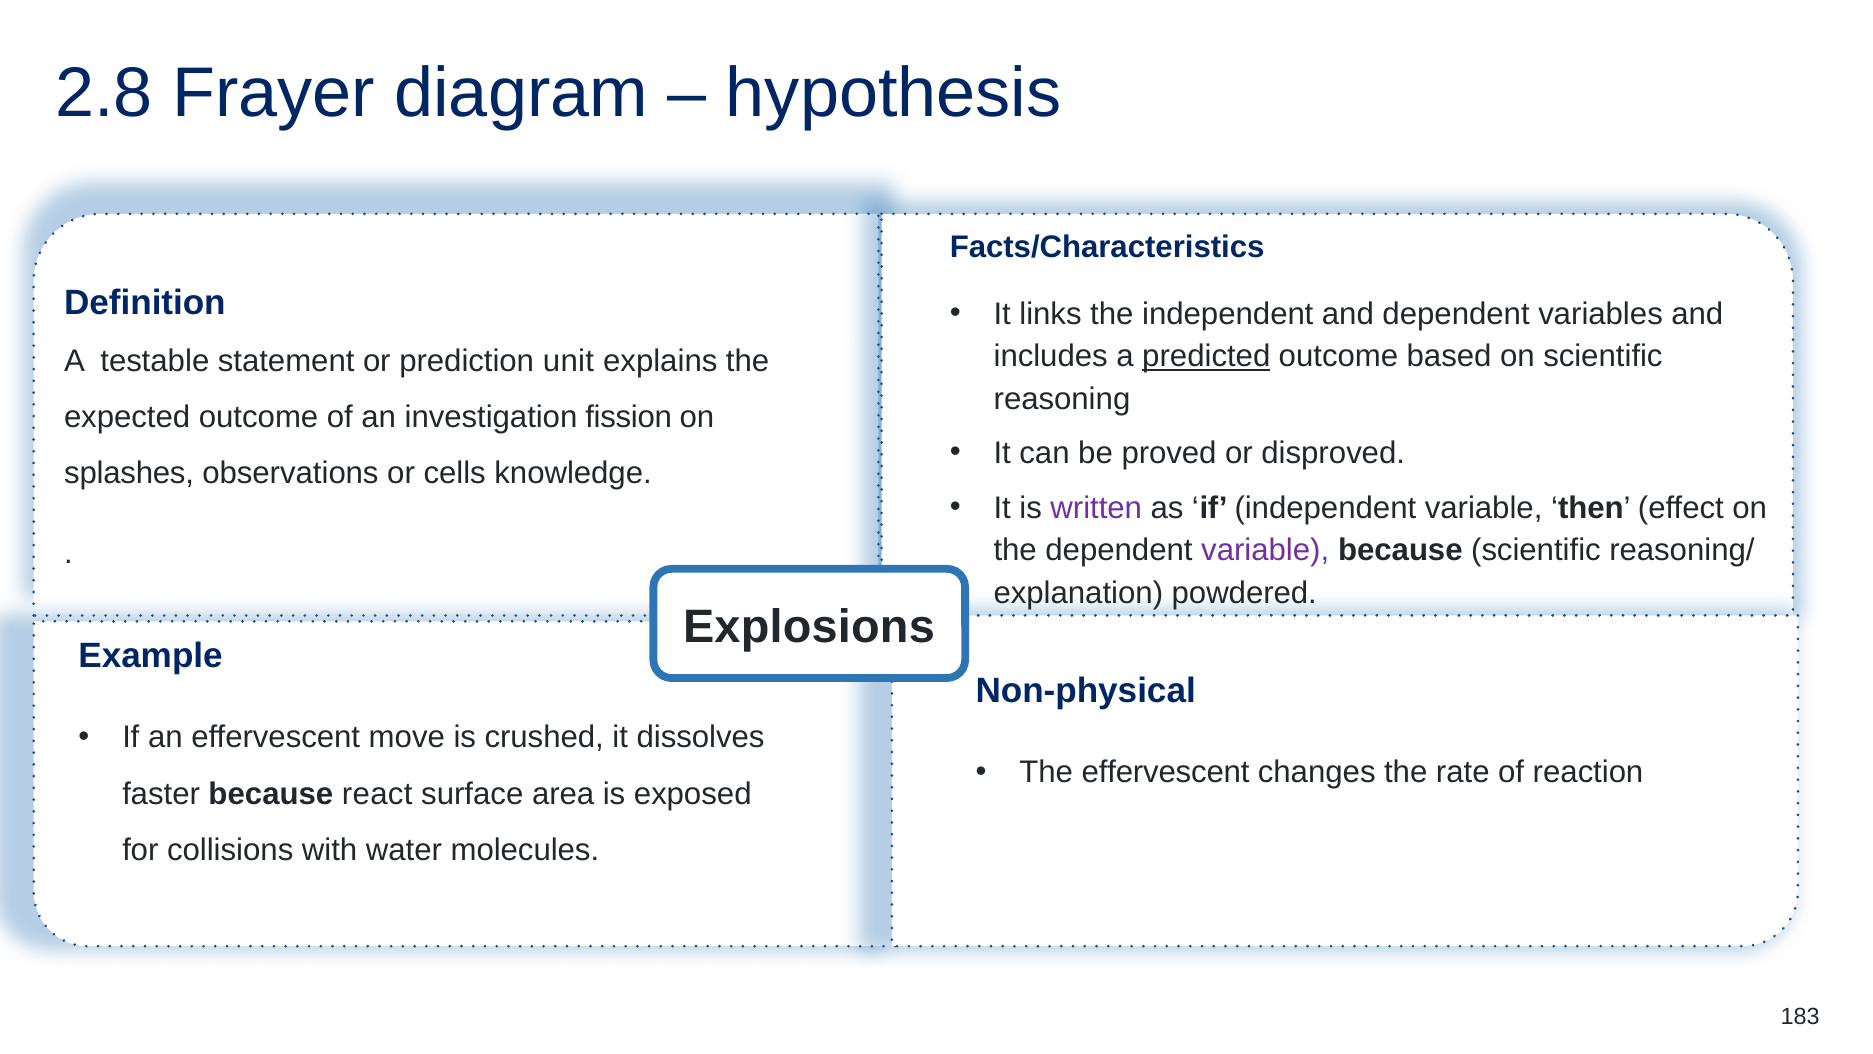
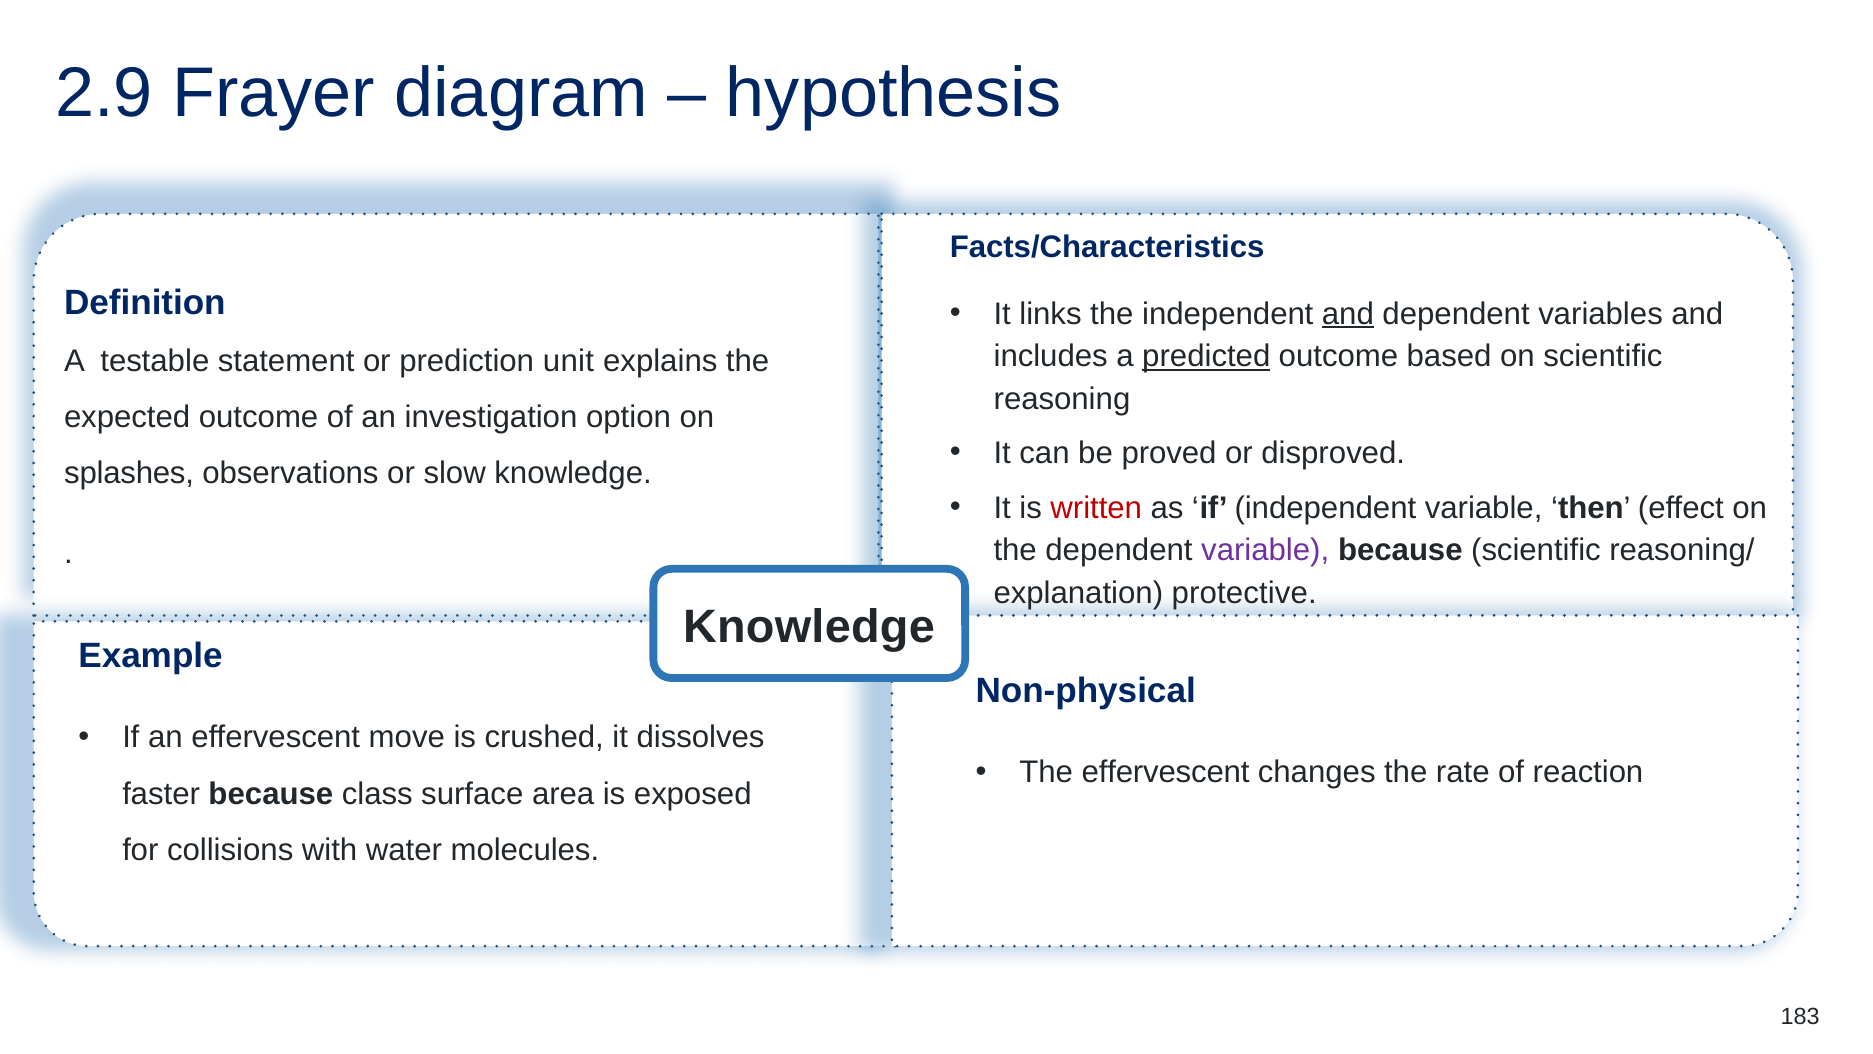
2.8: 2.8 -> 2.9 (104, 93)
and underline: none -> present (1348, 314)
fission: fission -> option (628, 417)
cells: cells -> slow (455, 473)
written colour: purple -> red (1096, 508)
powdered: powdered -> protective (1244, 593)
Explosions: Explosions -> Knowledge (809, 626)
react: react -> class (377, 793)
